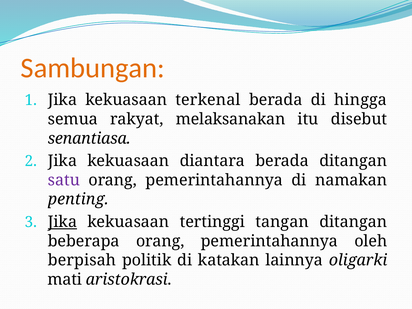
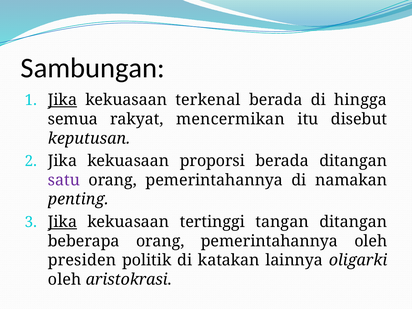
Sambungan colour: orange -> black (93, 68)
Jika underline: none -> present (62, 100)
melaksanakan: melaksanakan -> mencermikan (230, 119)
senantiasa: senantiasa -> keputusan (89, 138)
diantara: diantara -> proporsi (212, 161)
berpisah: berpisah -> presiden (82, 260)
mati: mati -> oleh (65, 280)
